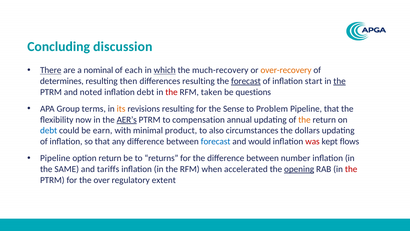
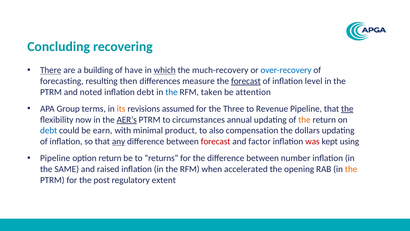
discussion: discussion -> recovering (123, 47)
nominal: nominal -> building (98, 70)
each: each -> have (134, 70)
over-recovery colour: orange -> blue (286, 70)
determines: determines -> forecasting (62, 81)
differences resulting: resulting -> measure (198, 81)
start: start -> level (314, 81)
the underline: present -> none (340, 81)
the colour: red -> blue (171, 92)
questions: questions -> attention (253, 92)
revisions resulting: resulting -> assumed (178, 109)
Sense: Sense -> Three (234, 109)
Problem: Problem -> Revenue (272, 109)
the underline: none -> present (347, 109)
compensation: compensation -> circumstances (199, 119)
circumstances: circumstances -> compensation (252, 130)
any underline: none -> present (119, 141)
forecast colour: blue -> red (216, 141)
would: would -> factor (260, 141)
flows: flows -> using (350, 141)
tariffs: tariffs -> raised (108, 169)
opening underline: present -> none (299, 169)
the colour: red -> orange (351, 169)
over: over -> post (102, 180)
